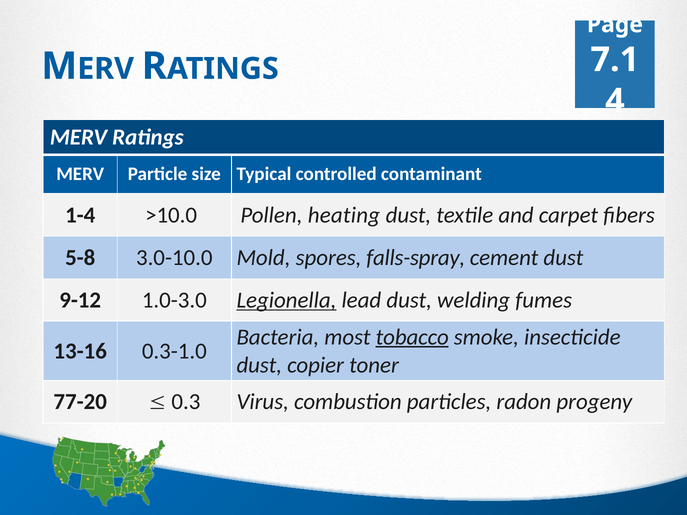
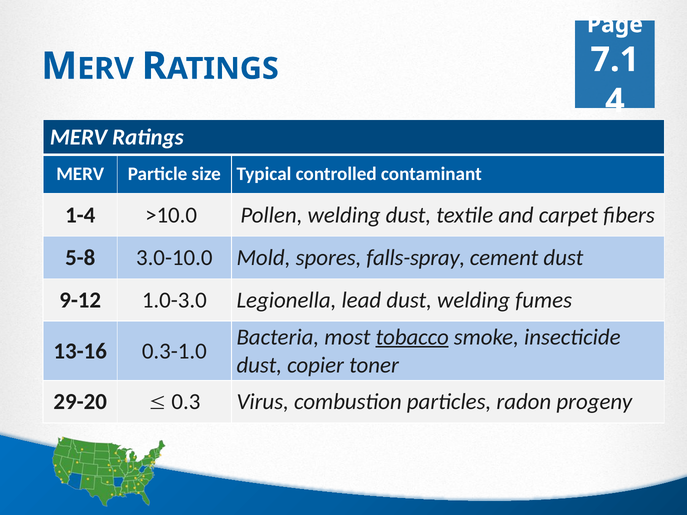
Pollen heating: heating -> welding (344, 215)
Legionella underline: present -> none (286, 300)
77-20: 77-20 -> 29-20 (80, 402)
